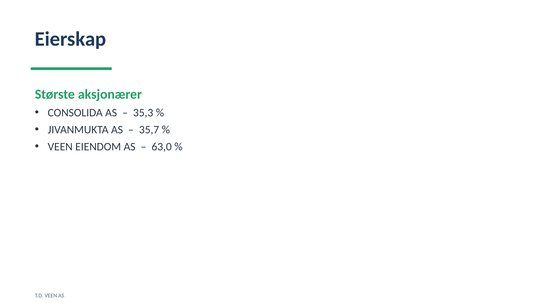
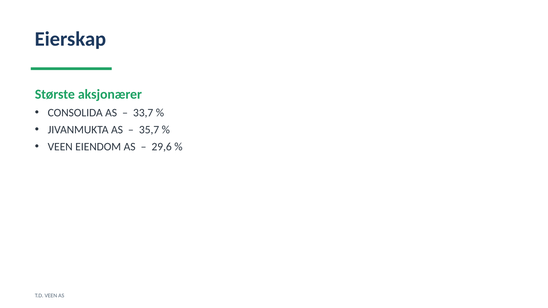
35,3: 35,3 -> 33,7 (143, 113)
63,0: 63,0 -> 29,6 (162, 147)
